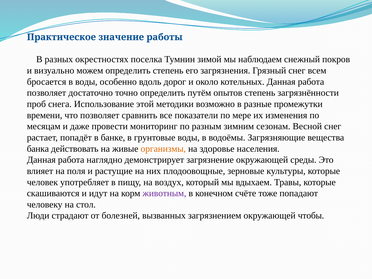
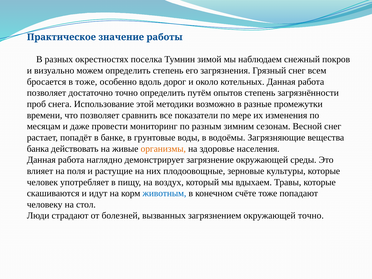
в воды: воды -> тоже (86, 82)
животным colour: purple -> blue (164, 193)
окружающей чтобы: чтобы -> точно (311, 216)
